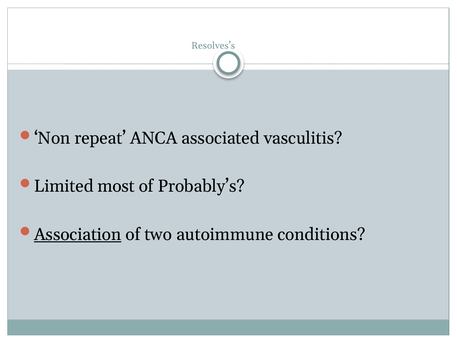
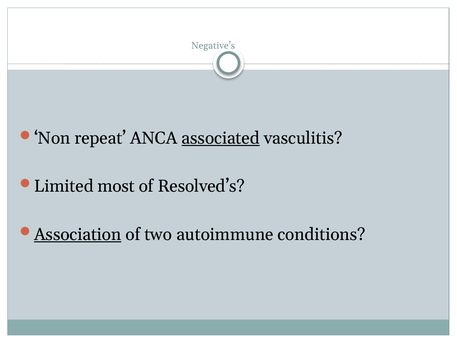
Resolves’s: Resolves’s -> Negative’s (213, 46)
associated underline: none -> present (221, 138)
Probably’s: Probably’s -> Resolved’s (201, 186)
